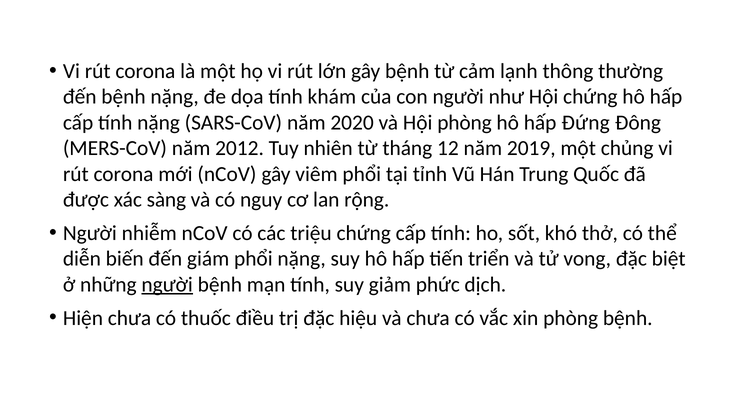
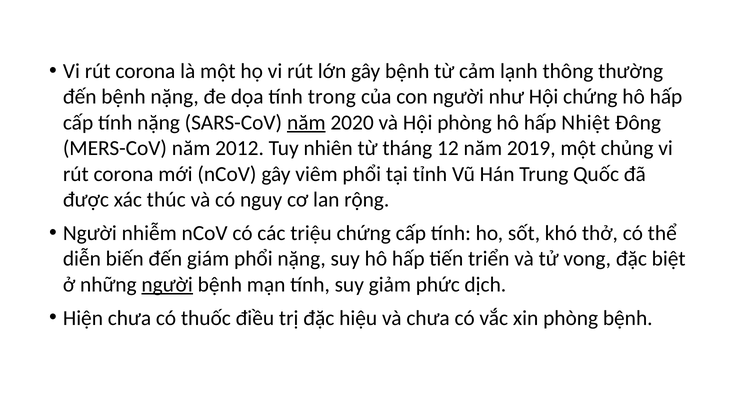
khám: khám -> trong (332, 97)
năm underline: none -> present (306, 123)
Đứng: Đứng -> Nhiệt (586, 123)
sàng: sàng -> thúc (166, 200)
